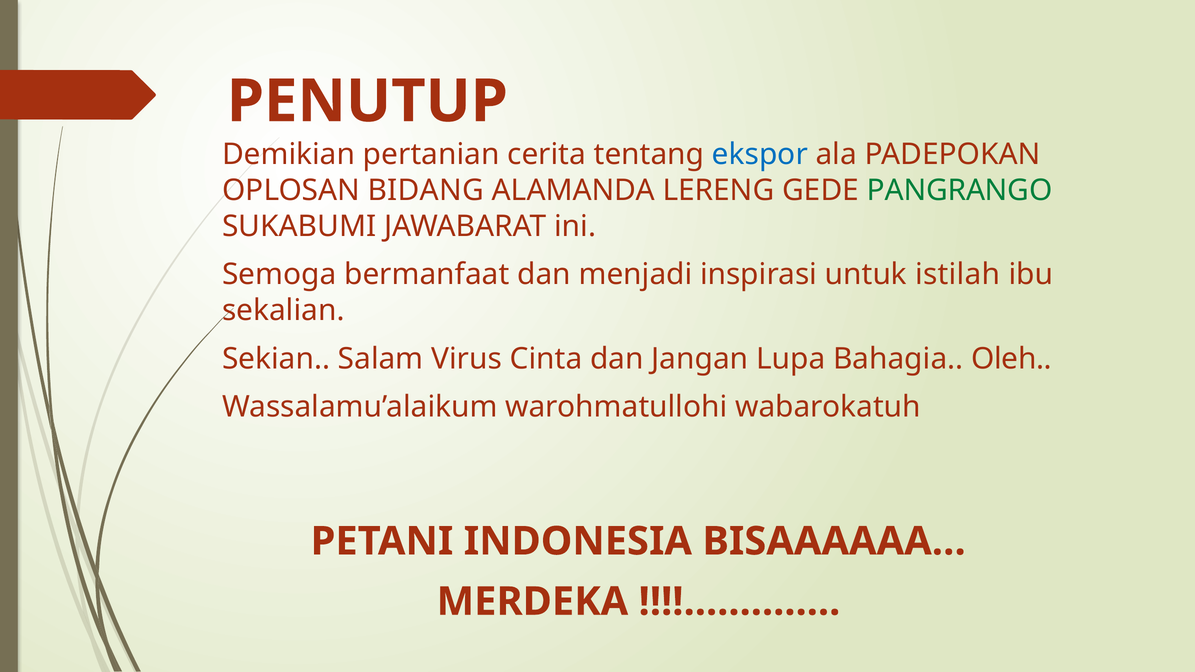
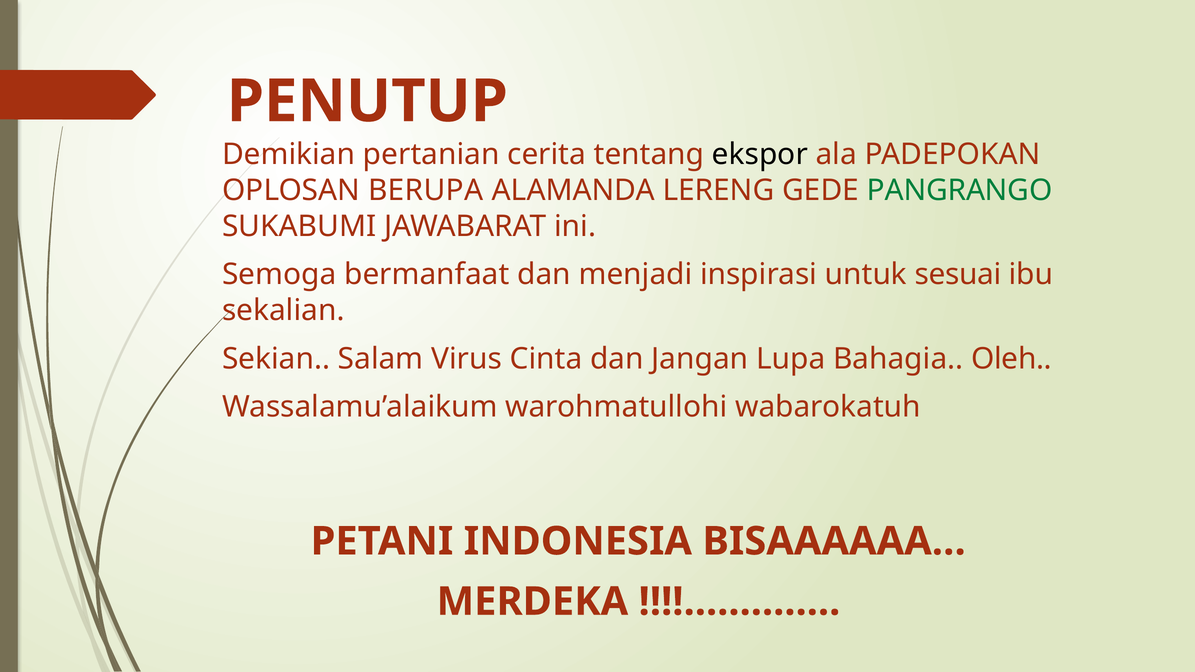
ekspor colour: blue -> black (760, 155)
BIDANG: BIDANG -> BERUPA (426, 190)
istilah: istilah -> sesuai (958, 275)
